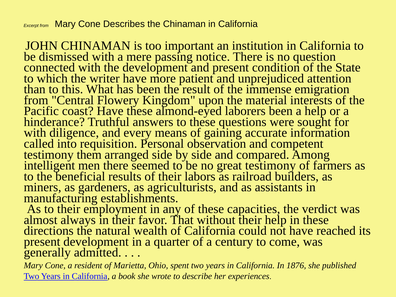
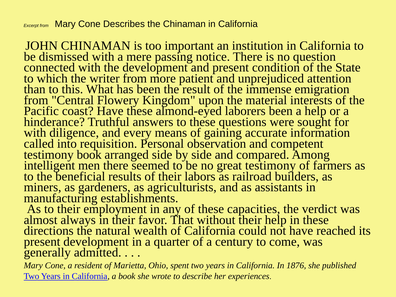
writer have: have -> from (135, 78)
testimony them: them -> book (89, 155)
